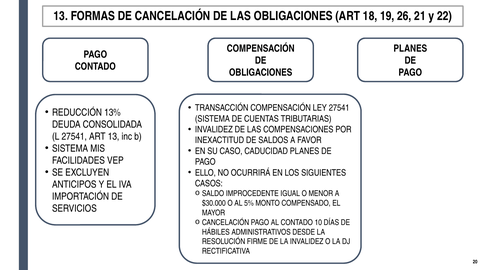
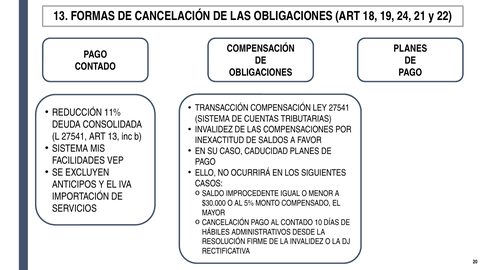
26: 26 -> 24 (404, 16)
13%: 13% -> 11% (112, 113)
